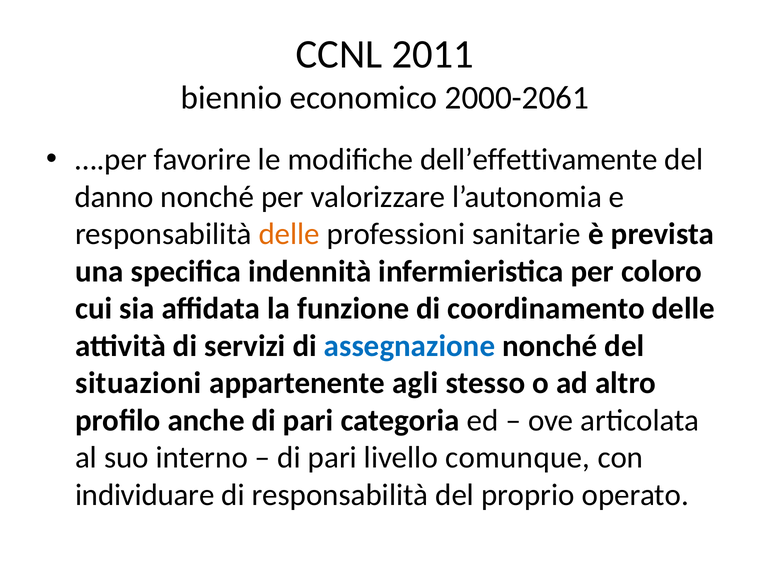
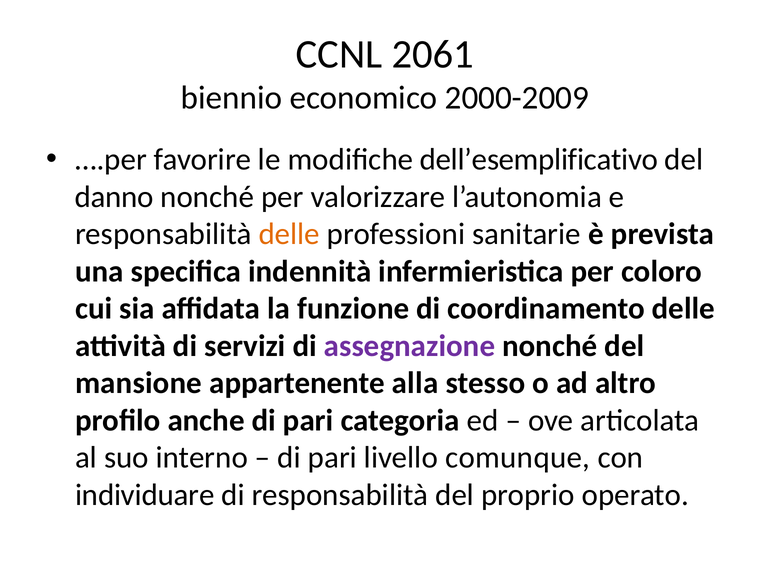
2011: 2011 -> 2061 (433, 54)
2000-2061: 2000-2061 -> 2000-2009 (517, 98)
dell’effettivamente: dell’effettivamente -> dell’esemplificativo (539, 159)
assegnazione colour: blue -> purple (410, 346)
situazioni: situazioni -> mansione (139, 383)
agli: agli -> alla (415, 383)
